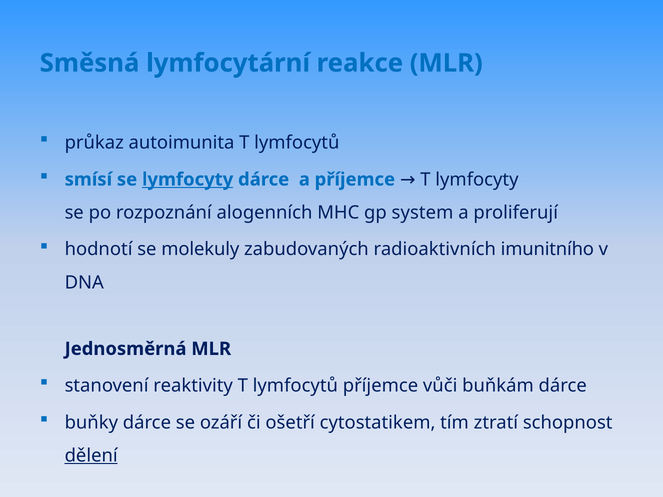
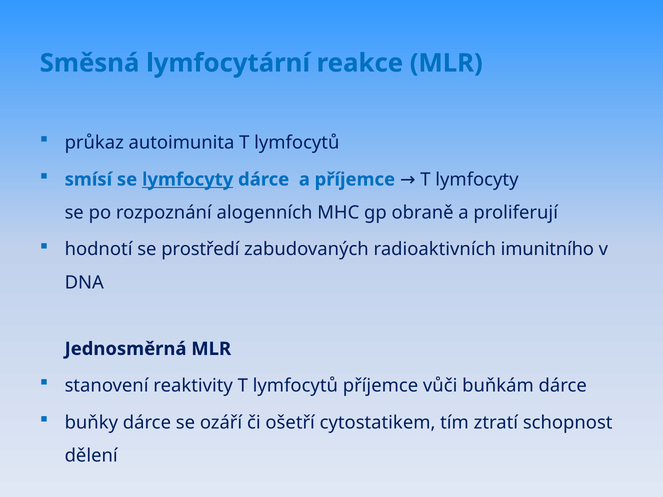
system: system -> obraně (423, 213)
molekuly: molekuly -> prostředí (200, 250)
dělení underline: present -> none (91, 456)
